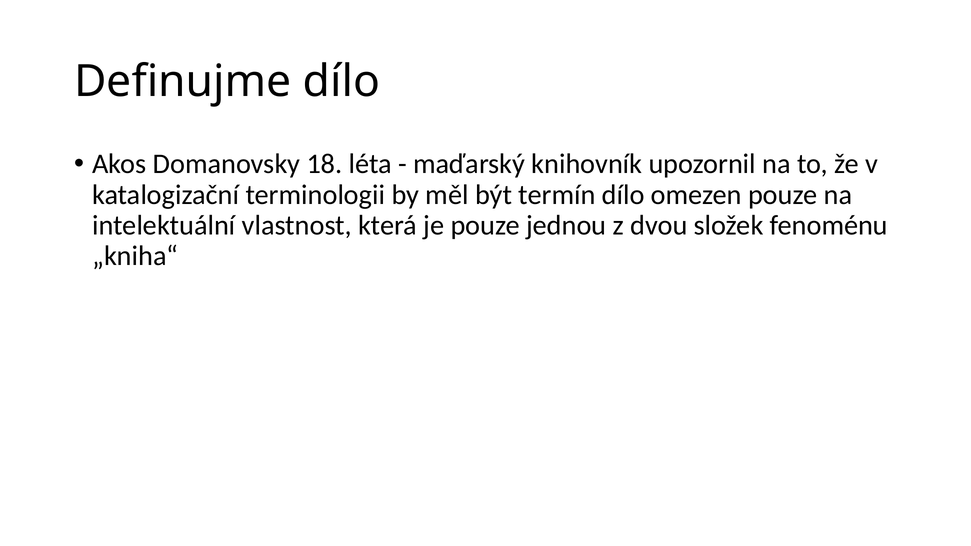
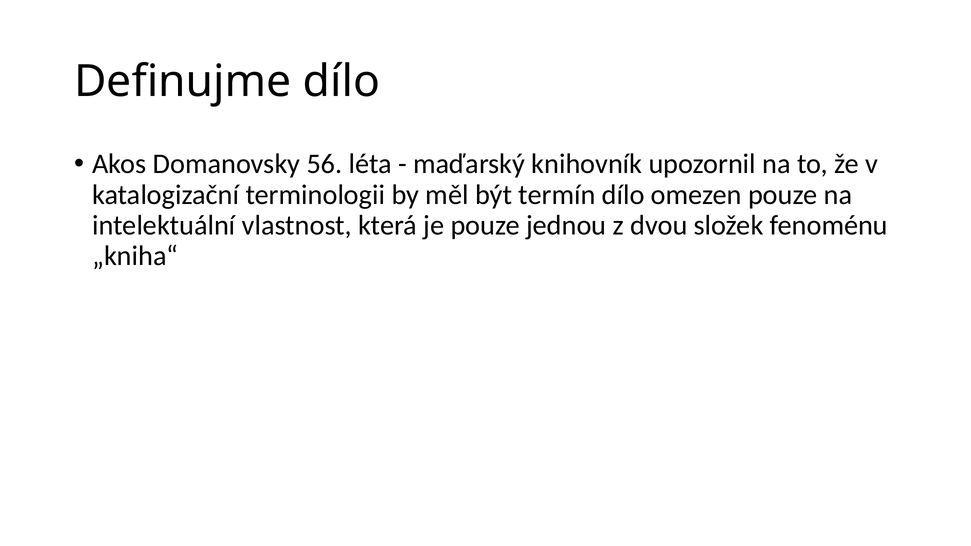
18: 18 -> 56 (325, 164)
